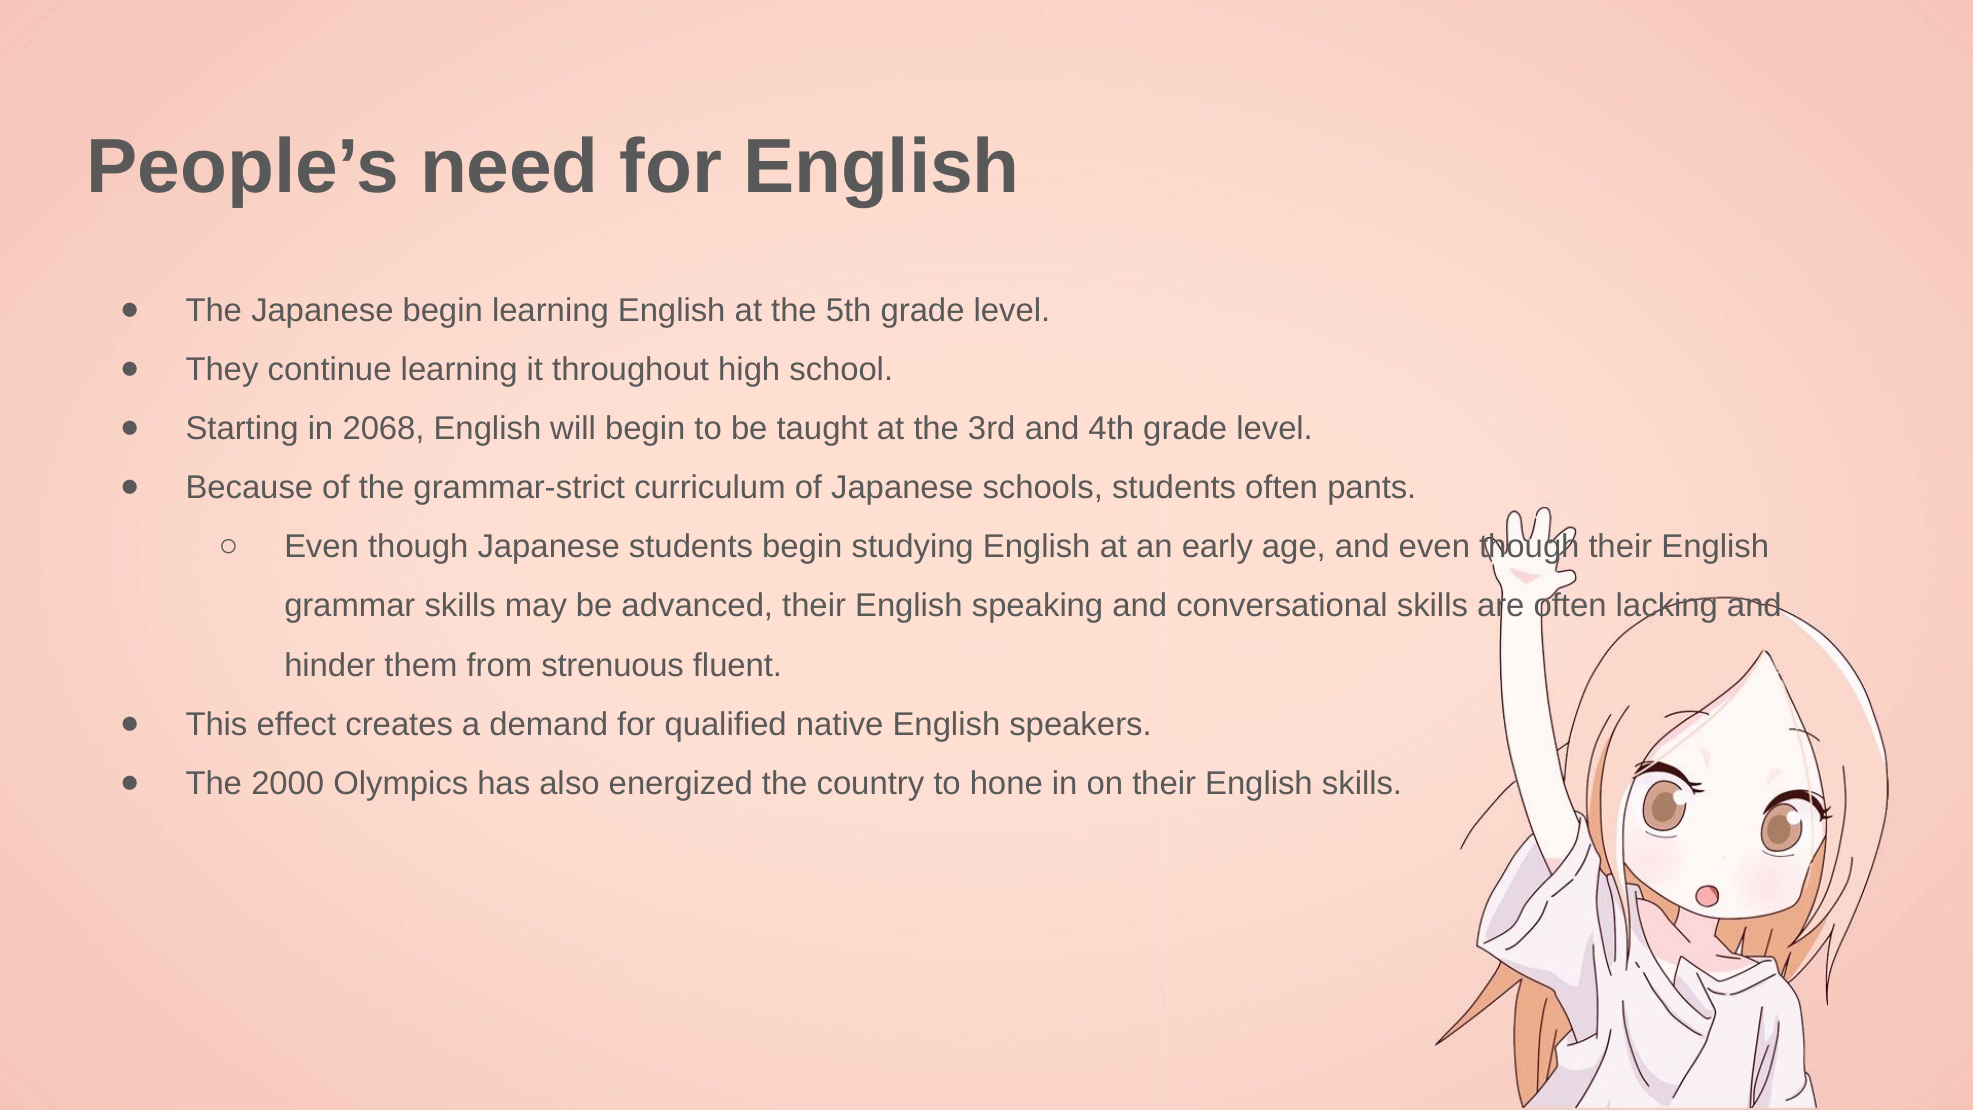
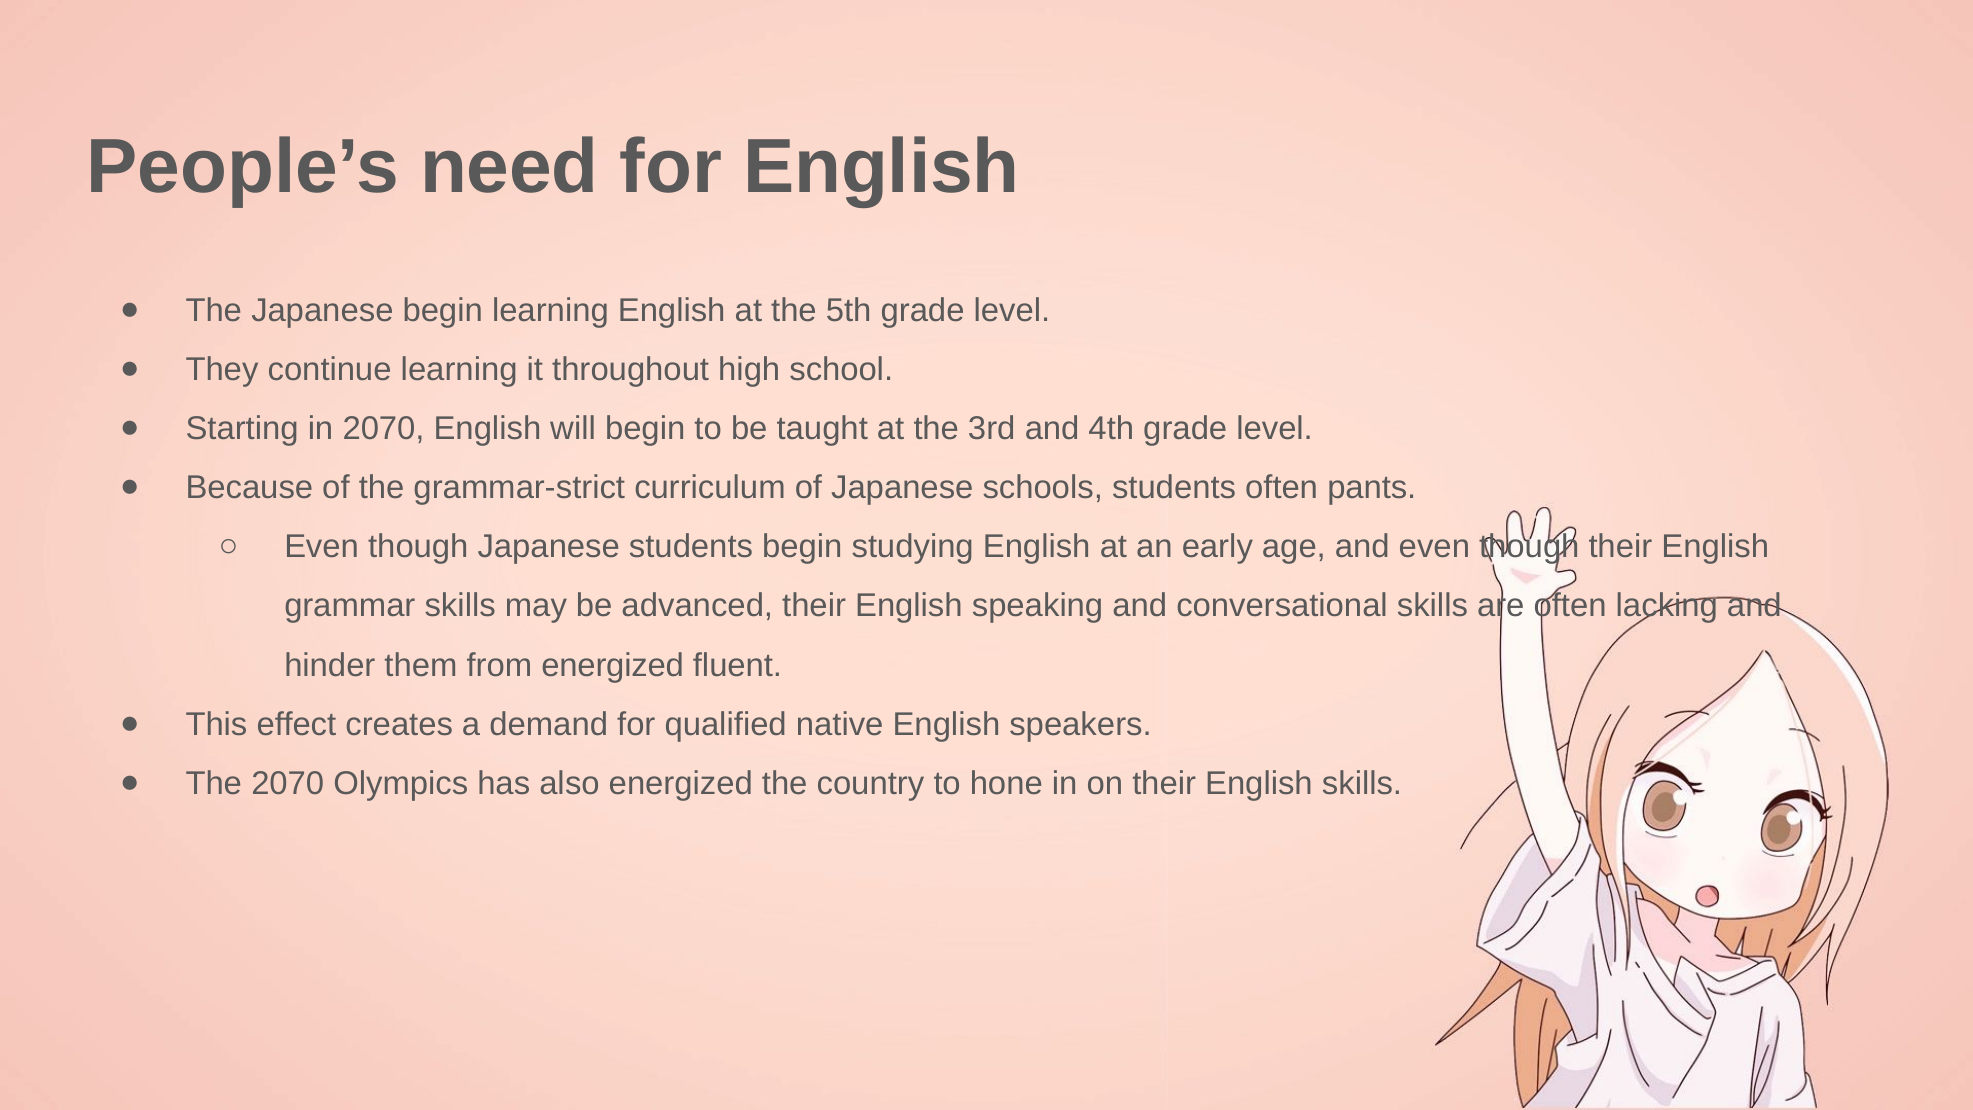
in 2068: 2068 -> 2070 (384, 429)
from strenuous: strenuous -> energized (613, 665)
The 2000: 2000 -> 2070 (288, 784)
